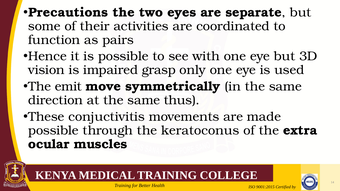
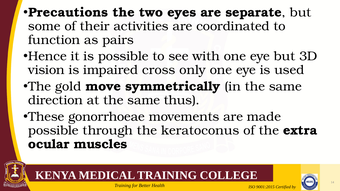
grasp: grasp -> cross (159, 70)
emit: emit -> gold (68, 87)
conjuctivitis: conjuctivitis -> gonorrhoeae (107, 117)
